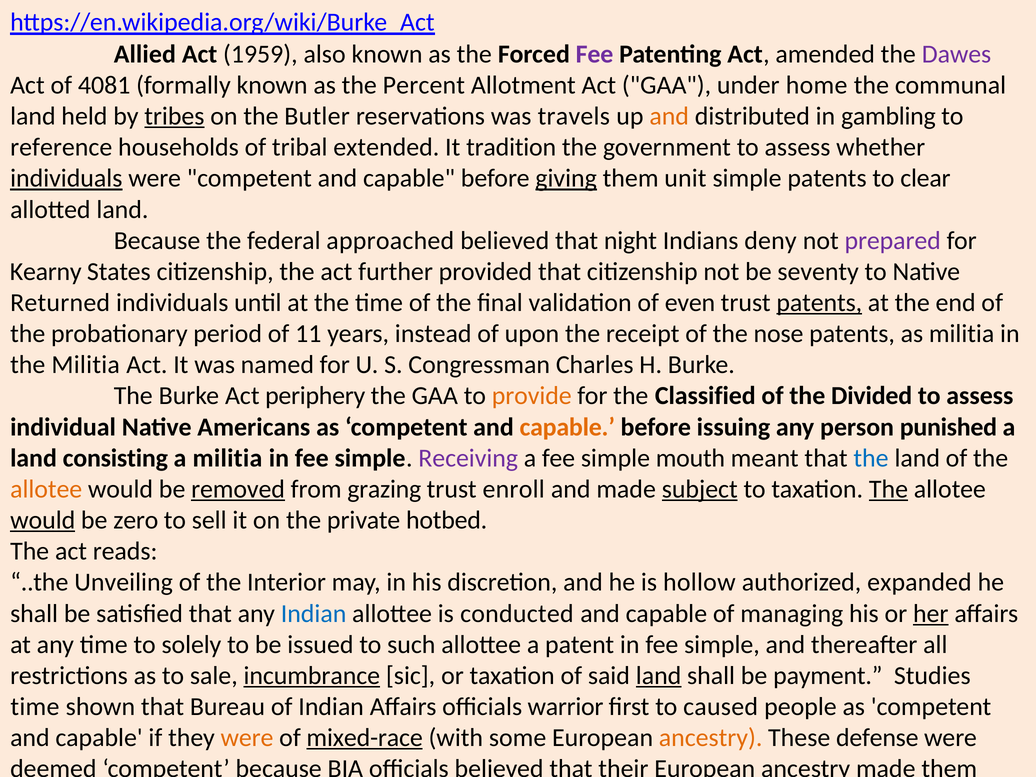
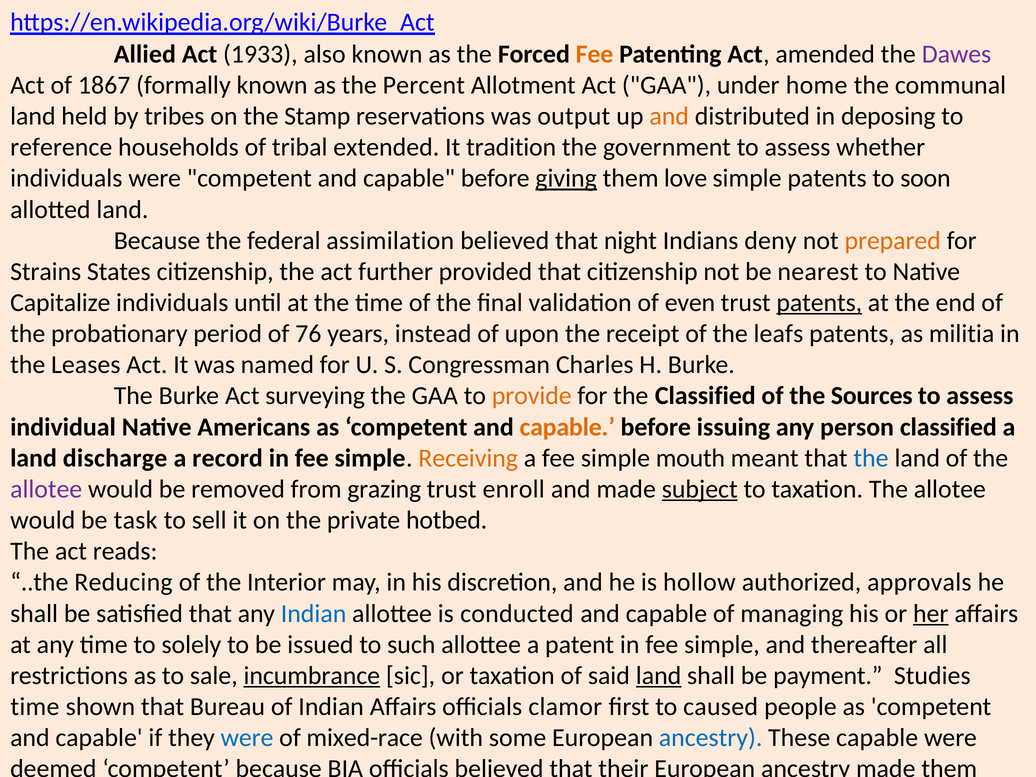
1959: 1959 -> 1933 (260, 54)
Fee colour: purple -> orange (595, 54)
4081: 4081 -> 1867 (104, 85)
tribes underline: present -> none (174, 116)
Butler: Butler -> Stamp (317, 116)
travels: travels -> output (574, 116)
gambling: gambling -> deposing (888, 116)
individuals underline: present -> none (66, 178)
unit: unit -> love (686, 178)
clear: clear -> soon (925, 178)
approached: approached -> assimilation (390, 241)
prepared colour: purple -> orange (893, 241)
Kearny: Kearny -> Strains (46, 272)
seventy: seventy -> nearest (818, 272)
Returned: Returned -> Capitalize (60, 303)
11: 11 -> 76 (308, 334)
nose: nose -> leafs (778, 334)
the Militia: Militia -> Leases (86, 365)
periphery: periphery -> surveying (315, 396)
Divided: Divided -> Sources (872, 396)
person punished: punished -> classified (948, 427)
consisting: consisting -> discharge (115, 458)
a militia: militia -> record (228, 458)
Receiving colour: purple -> orange (468, 458)
allotee colour: orange -> purple (46, 489)
removed underline: present -> none (238, 489)
The underline: present -> none (889, 489)
would underline: present -> none (43, 520)
zero: zero -> task (136, 520)
Unveiling: Unveiling -> Reducing (123, 582)
expanded: expanded -> approvals (919, 582)
warrior: warrior -> clamor (565, 707)
were colour: orange -> blue (247, 738)
mixed-race underline: present -> none (365, 738)
ancestry colour: orange -> blue (711, 738)
These defense: defense -> capable (877, 738)
